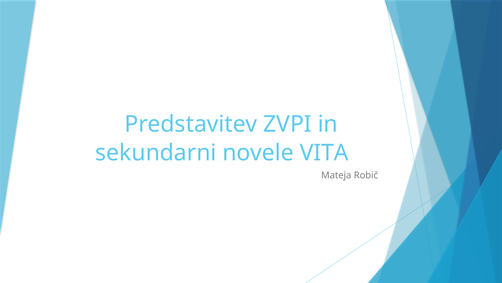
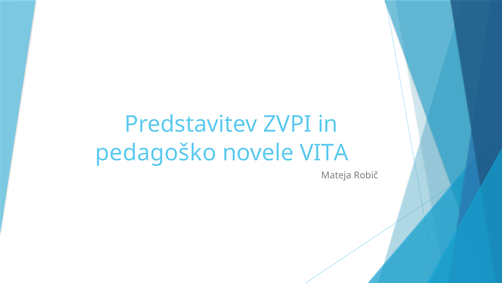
sekundarni: sekundarni -> pedagoško (156, 153)
